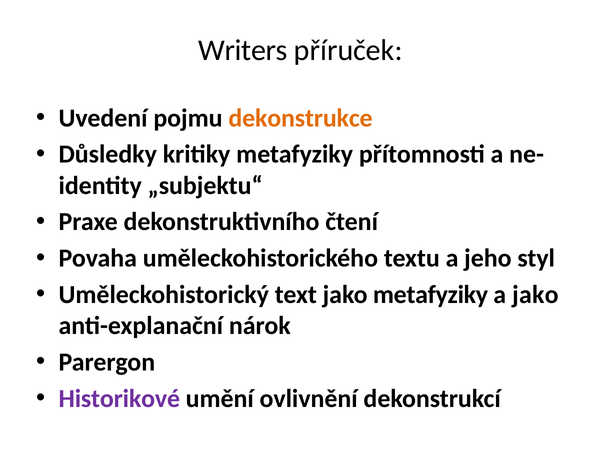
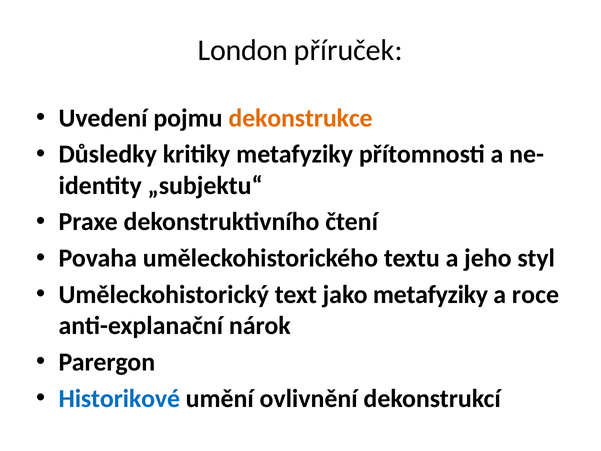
Writers: Writers -> London (243, 50)
a jako: jako -> roce (535, 295)
Historikové colour: purple -> blue (119, 399)
